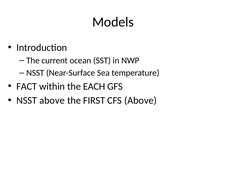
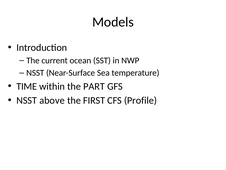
FACT: FACT -> TIME (27, 86)
EACH: EACH -> PART (94, 86)
CFS Above: Above -> Profile (141, 100)
